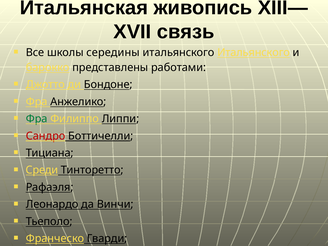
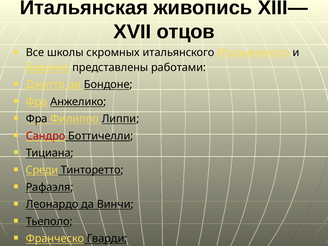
связь: связь -> отцов (186, 32)
середины: середины -> скромных (113, 53)
Фра colour: green -> black (37, 119)
